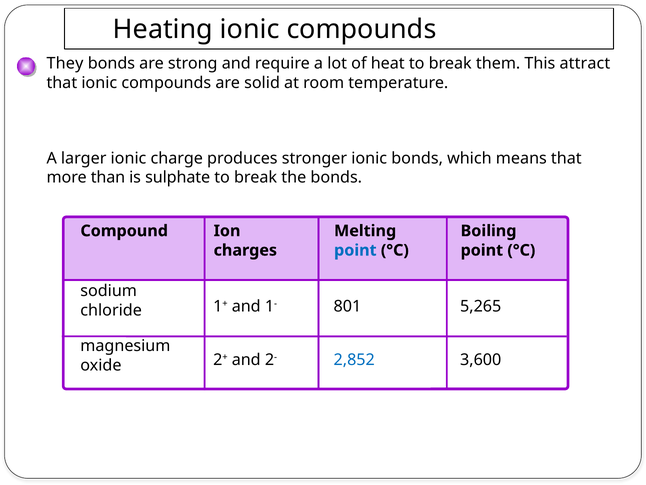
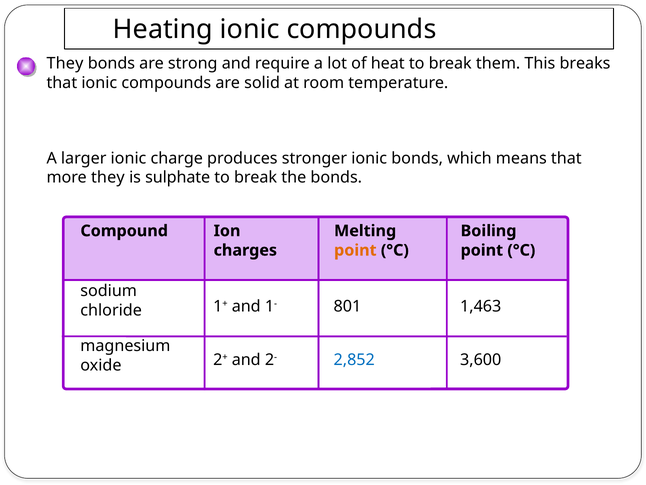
attract: attract -> breaks (585, 64)
more than: than -> they (108, 177)
point colour: blue -> orange (355, 250)
5,265: 5,265 -> 1,463 (481, 306)
